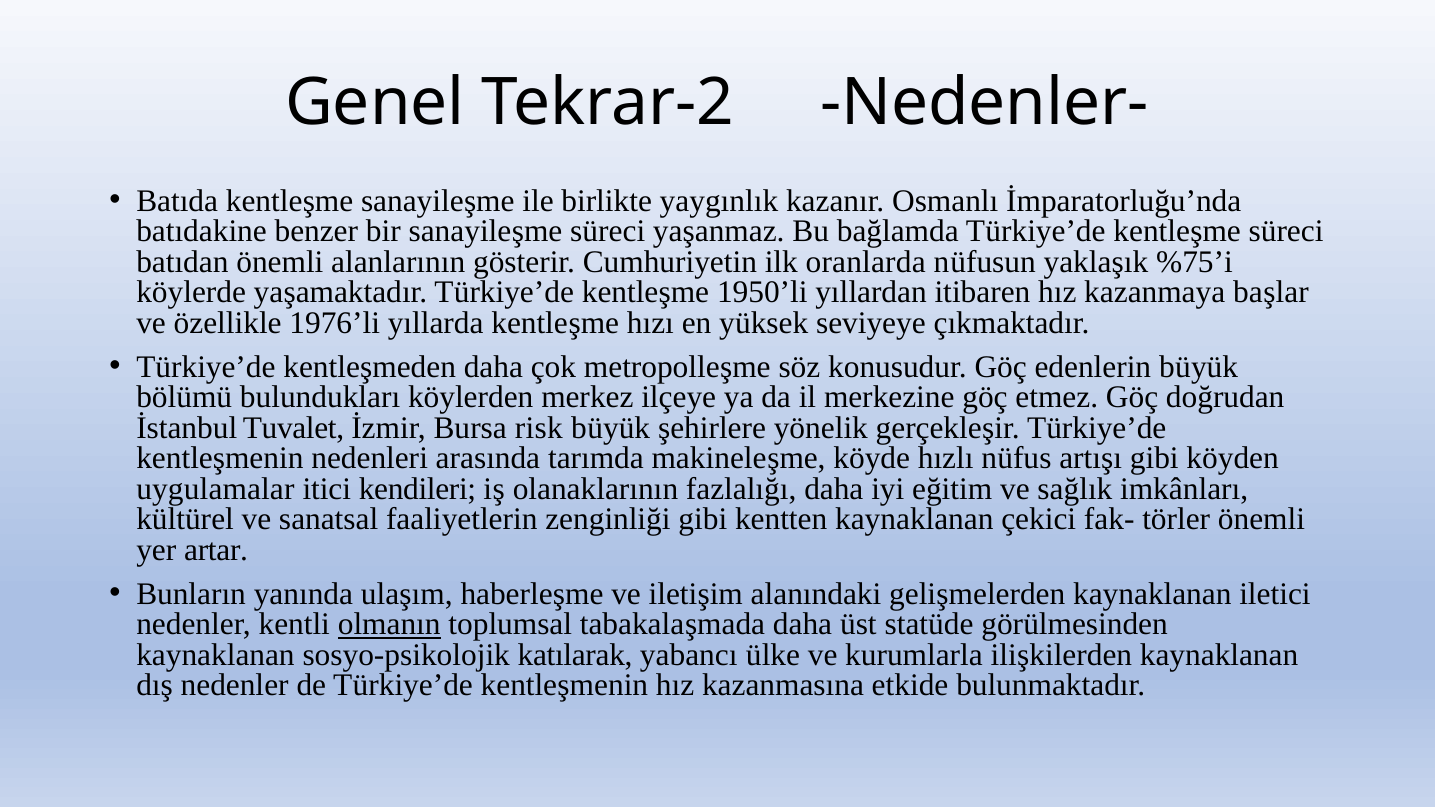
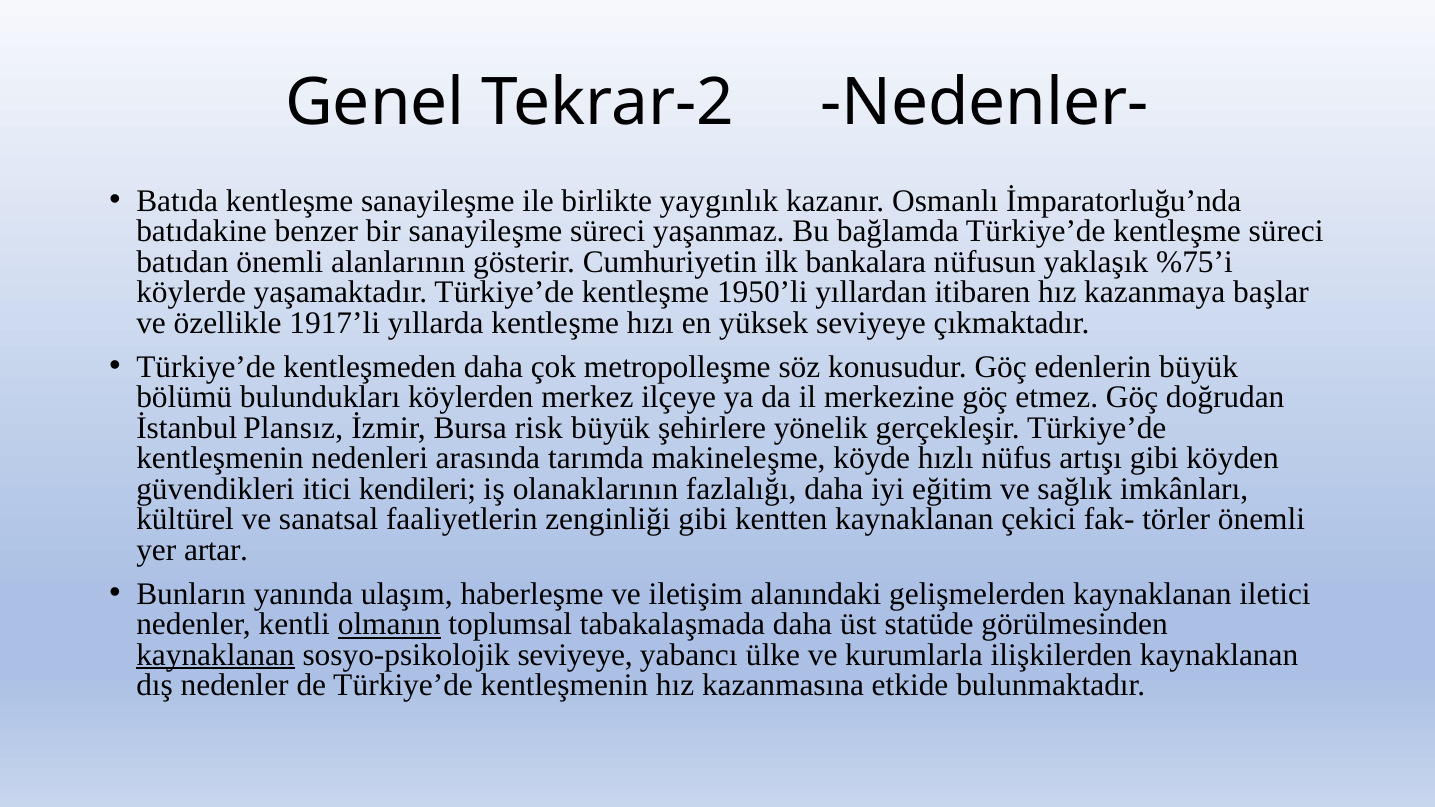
oranlarda: oranlarda -> bankalara (866, 262)
1976’li: 1976’li -> 1917’li (335, 323)
Tuvalet: Tuvalet -> Plansız (293, 428)
uygulamalar: uygulamalar -> güvendikleri (215, 489)
kaynaklanan underline: none -> present (215, 655)
sosyo-psikolojik katılarak: katılarak -> seviyeye (575, 655)
